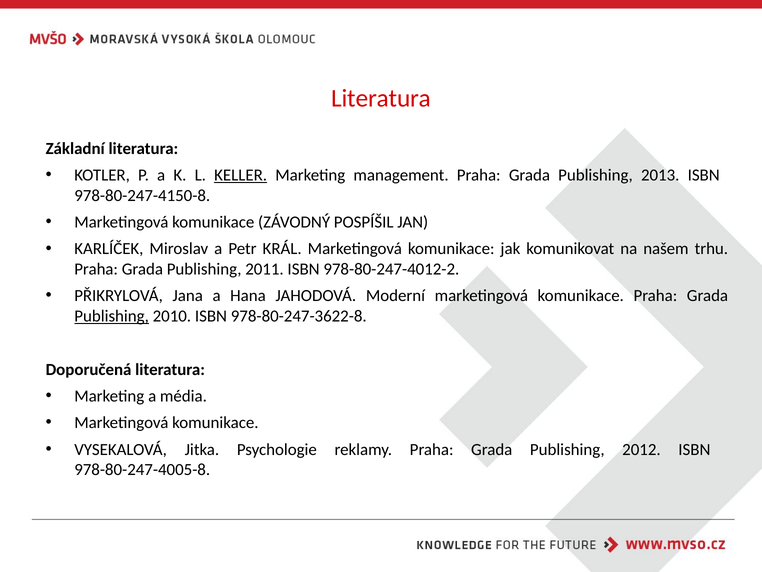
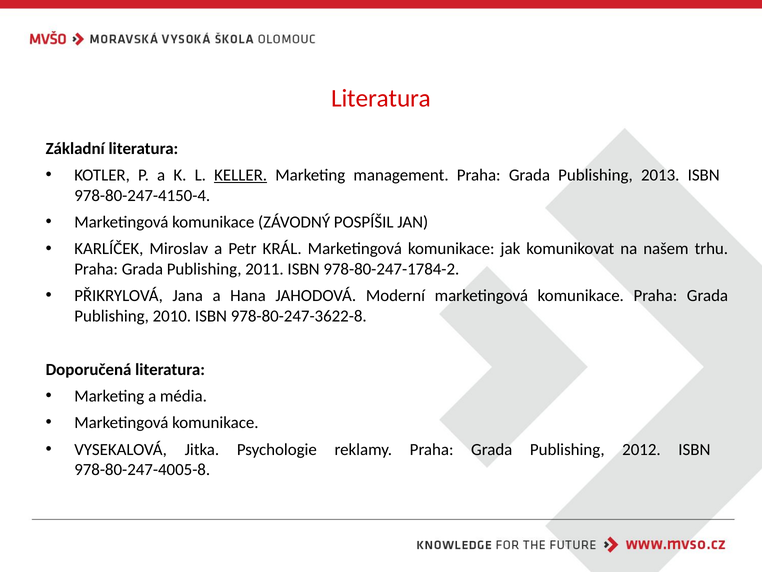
978-80-247-4150-8: 978-80-247-4150-8 -> 978-80-247-4150-4 (142, 195)
978-80-247-4012-2: 978-80-247-4012-2 -> 978-80-247-1784-2 (391, 269)
Publishing underline: present -> none (112, 316)
